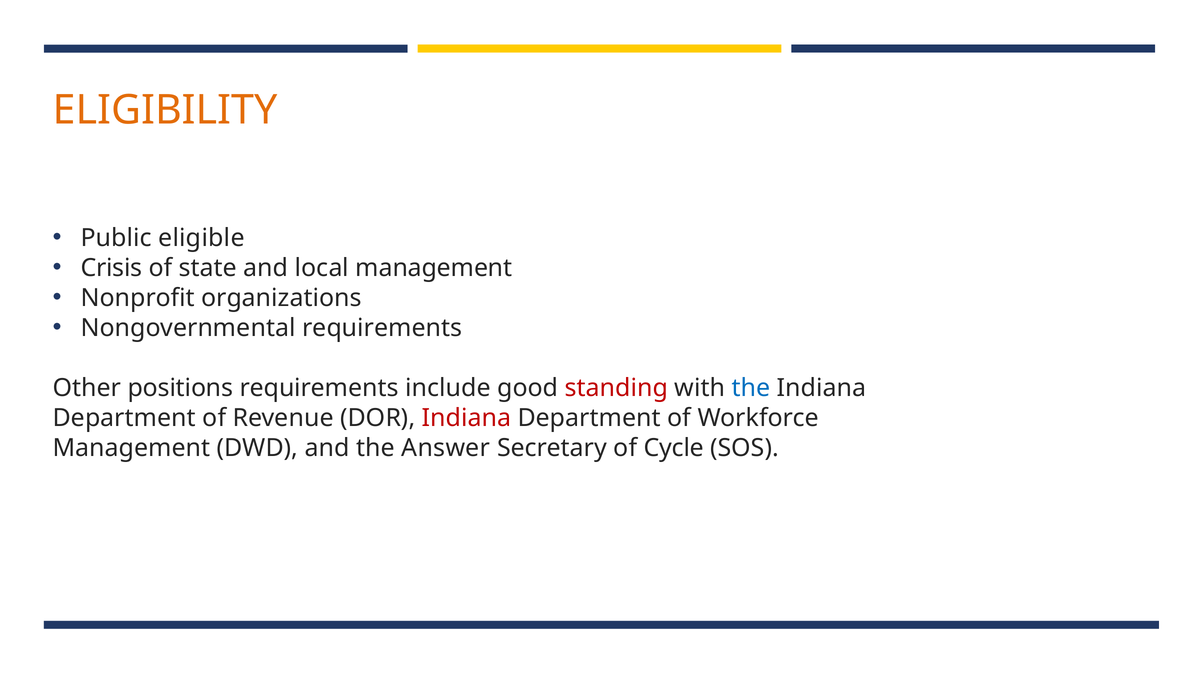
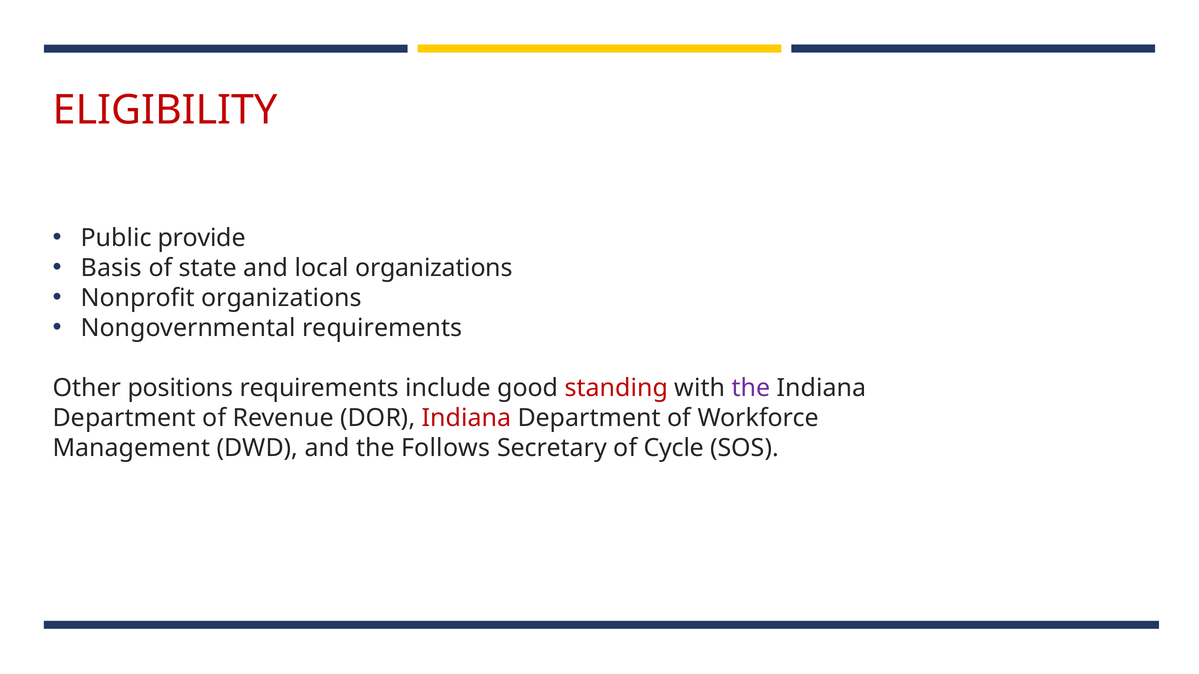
ELIGIBILITY colour: orange -> red (165, 110)
eligible: eligible -> provide (202, 238)
Crisis: Crisis -> Basis (111, 268)
local management: management -> organizations (434, 268)
the colour: blue -> purple (751, 388)
Answer: Answer -> Follows (446, 448)
